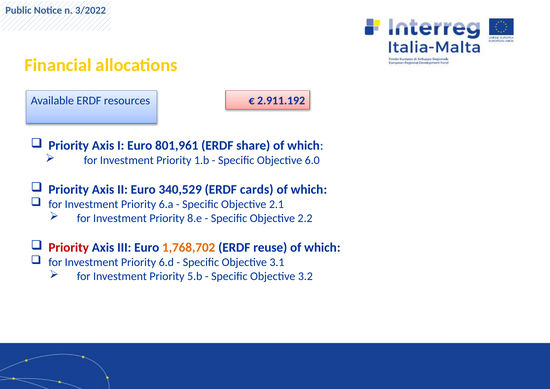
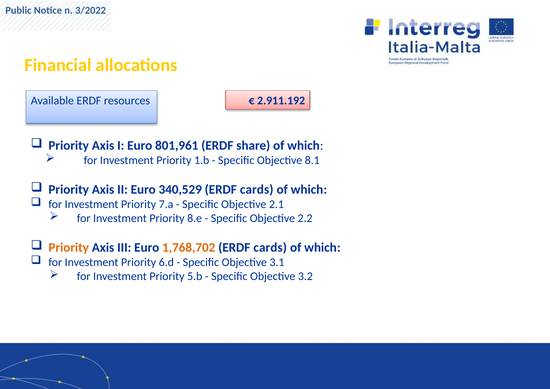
6.0: 6.0 -> 8.1 (312, 160)
6.a: 6.a -> 7.a (166, 204)
Priority colour: red -> orange (69, 248)
reuse: reuse -> cards (270, 248)
